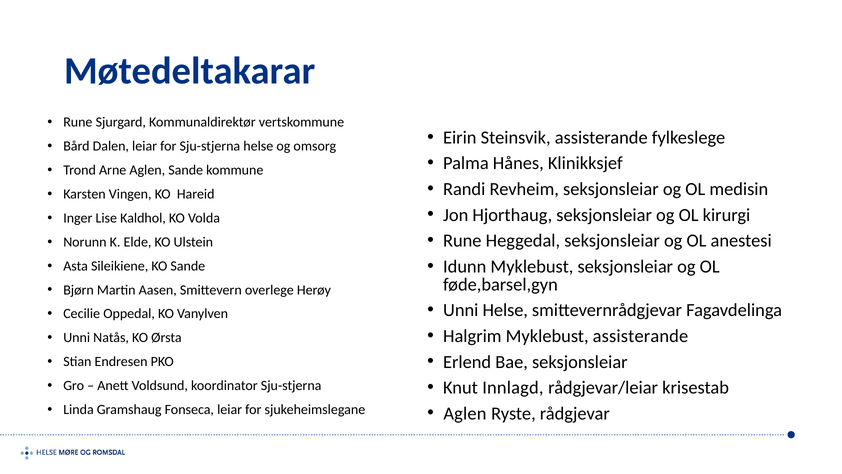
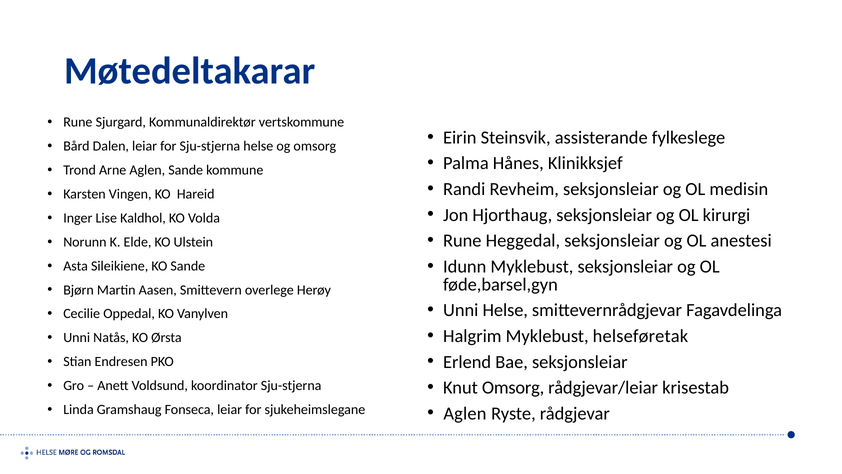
Myklebust assisterande: assisterande -> helseføretak (640, 336)
Knut Innlagd: Innlagd -> Omsorg (513, 387)
